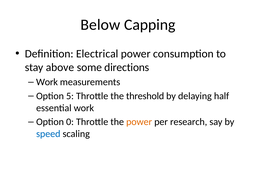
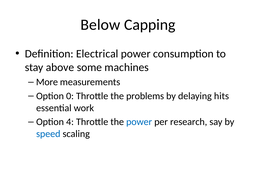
directions: directions -> machines (127, 67)
Work: Work -> More (47, 82)
5: 5 -> 0 (70, 96)
threshold: threshold -> problems (145, 96)
half: half -> hits (221, 96)
0: 0 -> 4 (70, 122)
power colour: orange -> blue (139, 122)
